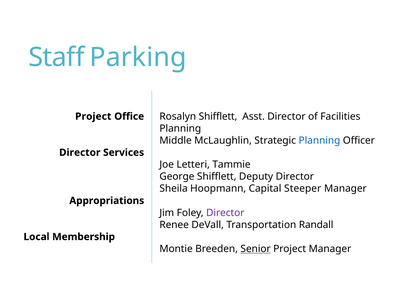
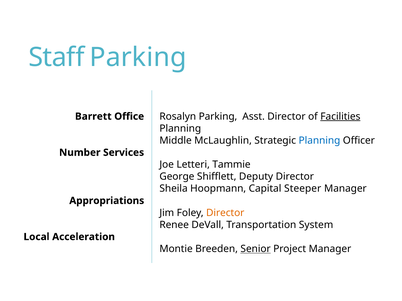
Rosalyn Shifflett: Shifflett -> Parking (218, 117)
Facilities underline: none -> present (340, 117)
Project: Project -> Barrett (93, 117)
Director: Director -> Number (80, 153)
Director colour: purple -> orange (225, 213)
Randall: Randall -> System (316, 225)
Membership: Membership -> Acceleration (84, 237)
